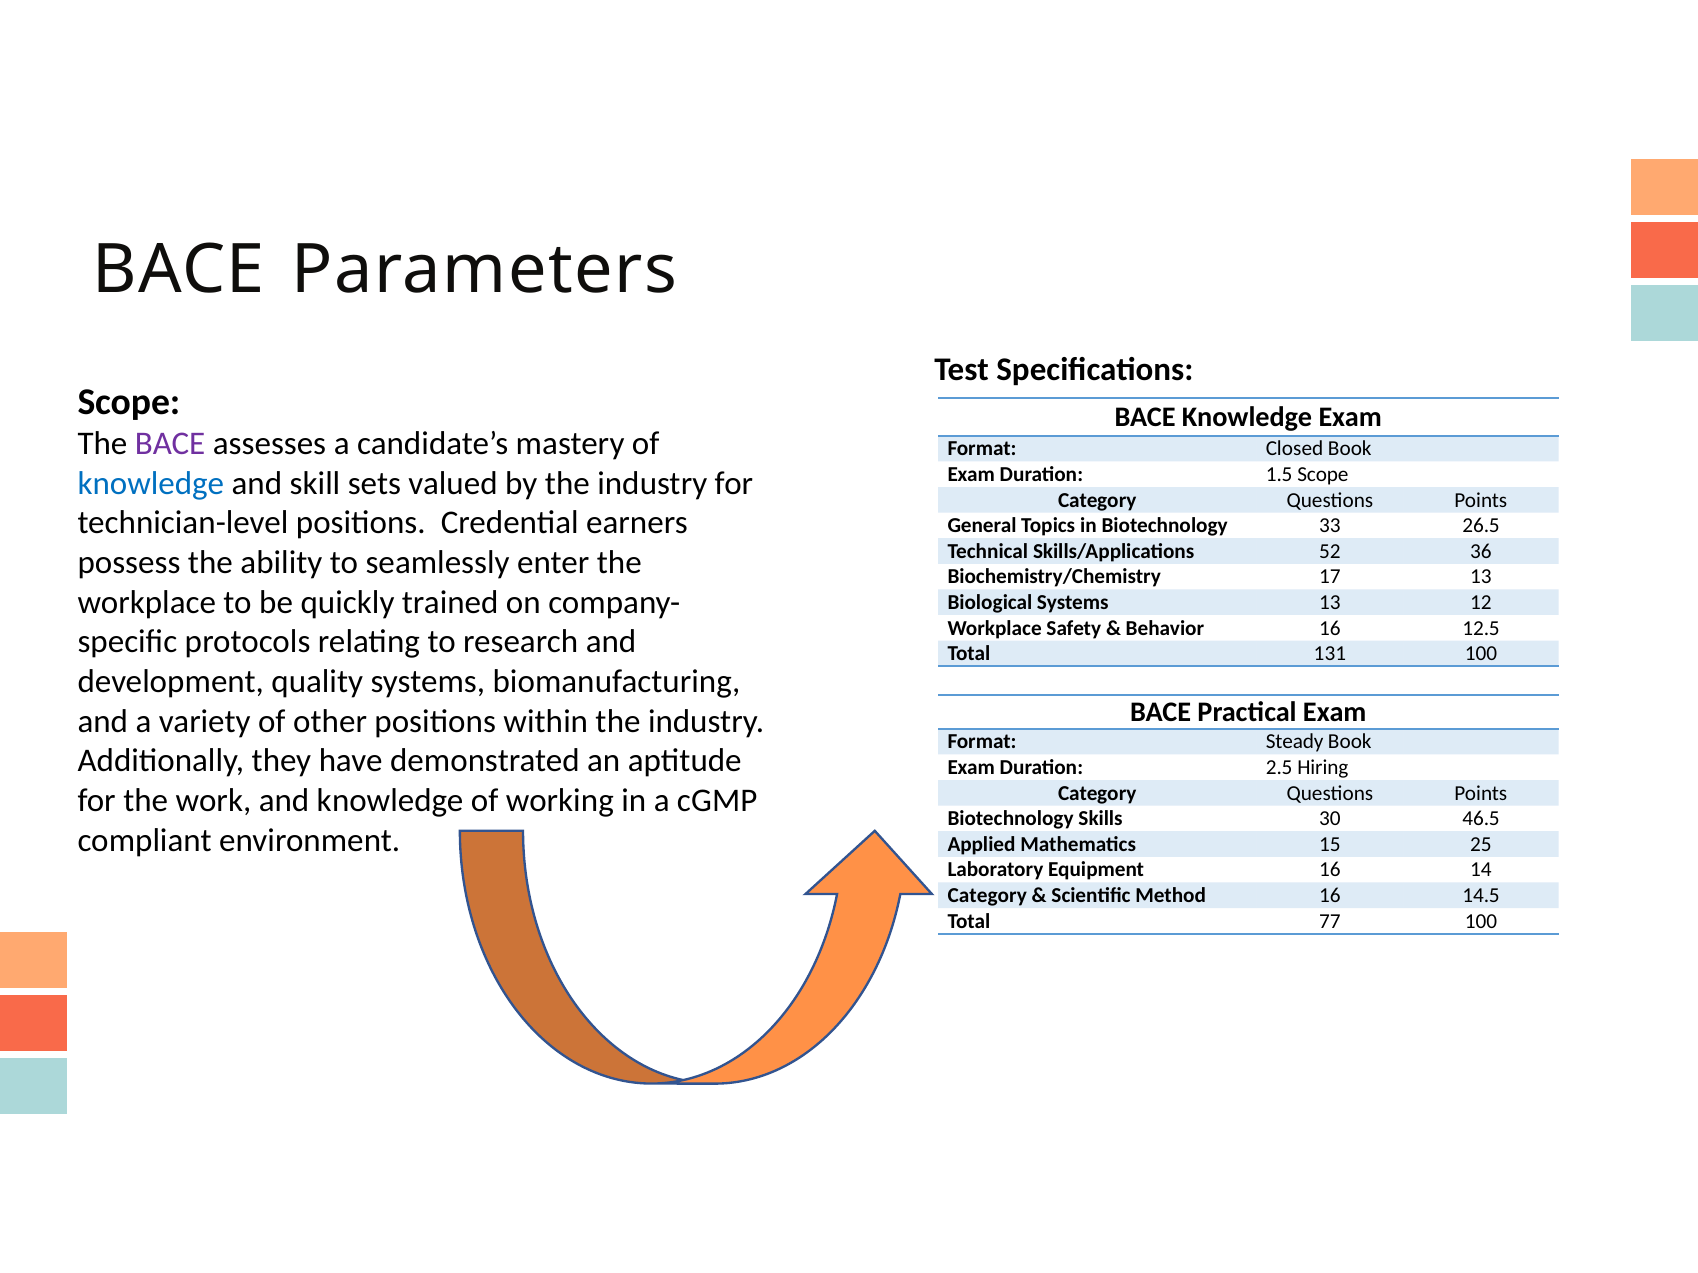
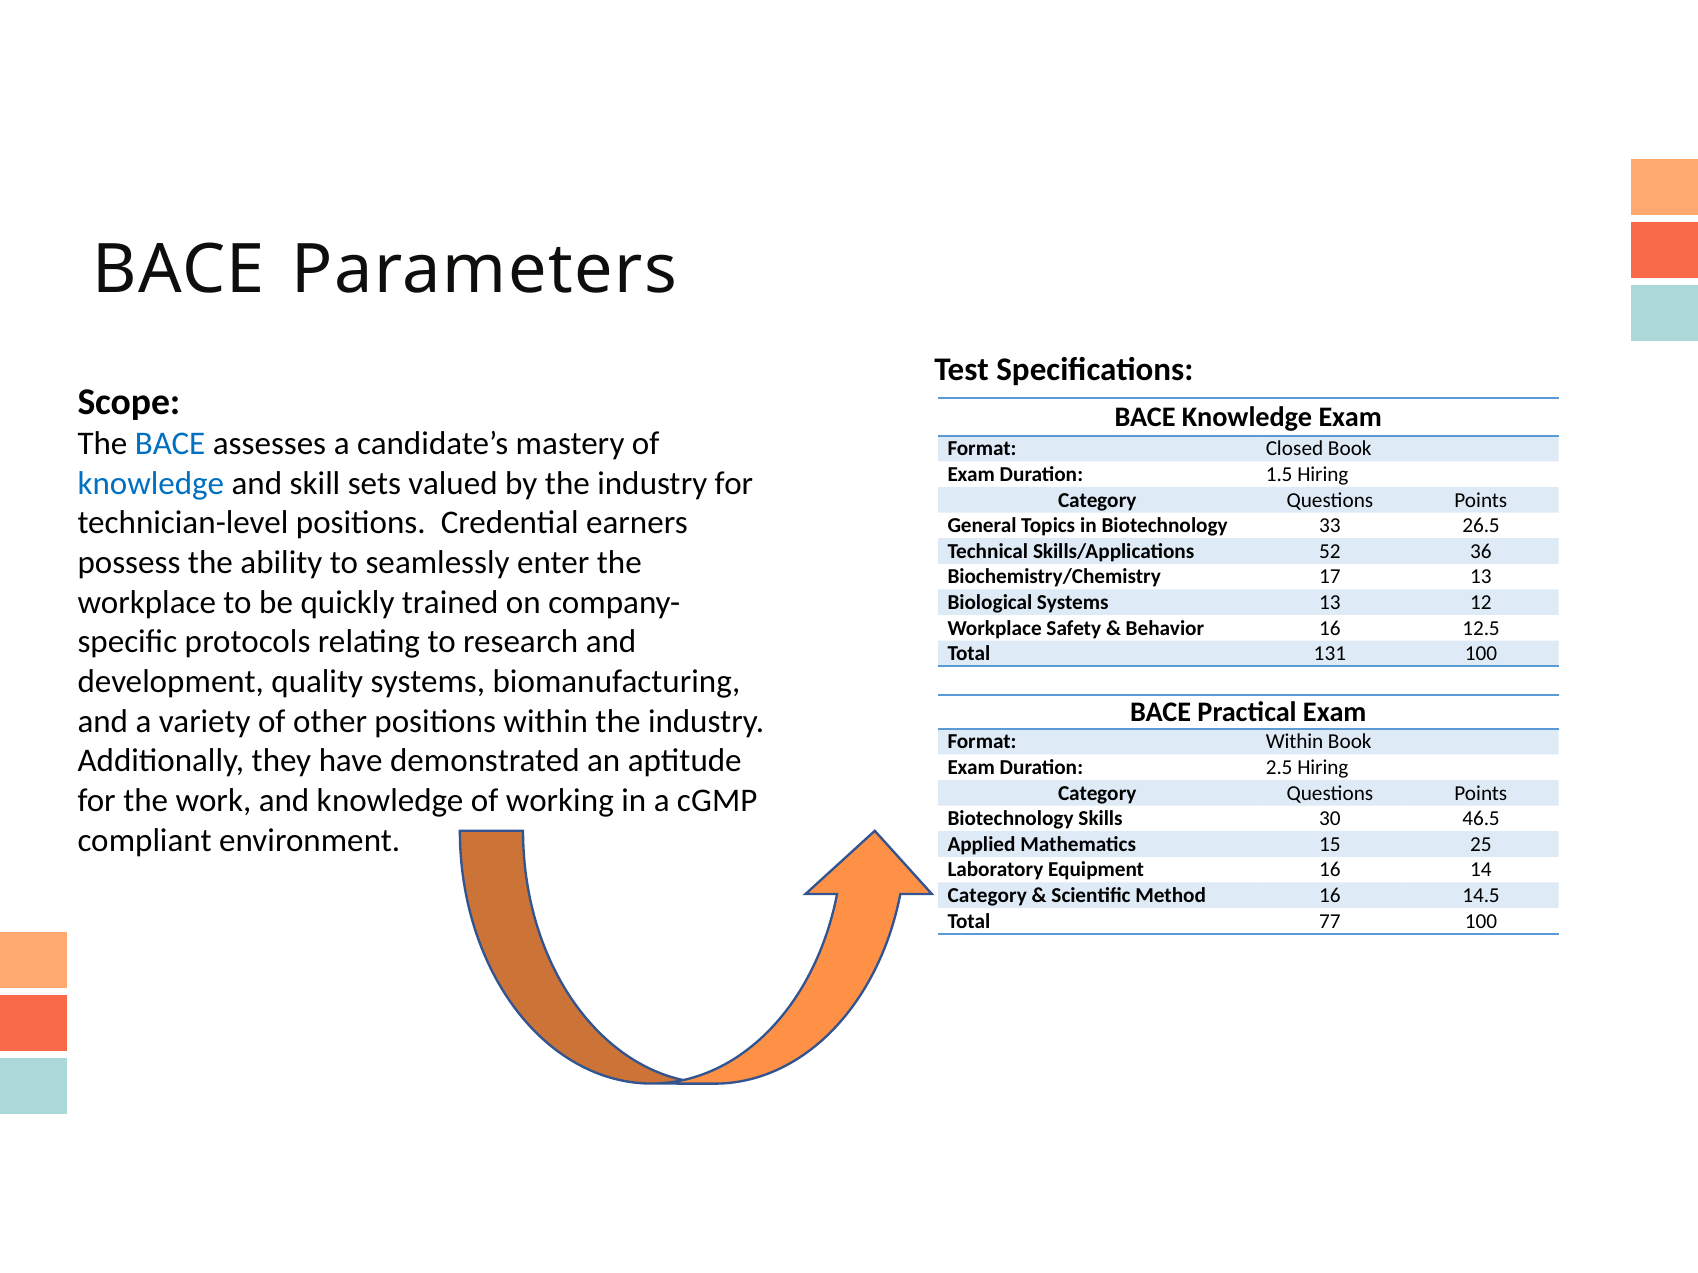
BACE colour: purple -> blue (170, 444)
1.5 Scope: Scope -> Hiring (1323, 475)
Format Steady: Steady -> Within (1295, 742)
